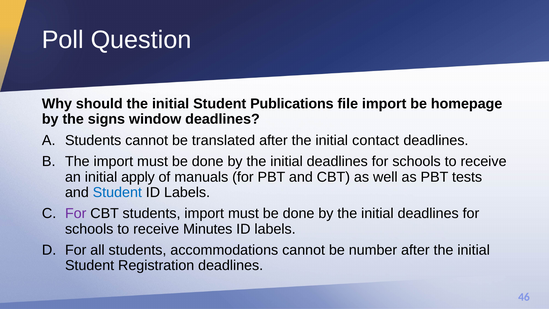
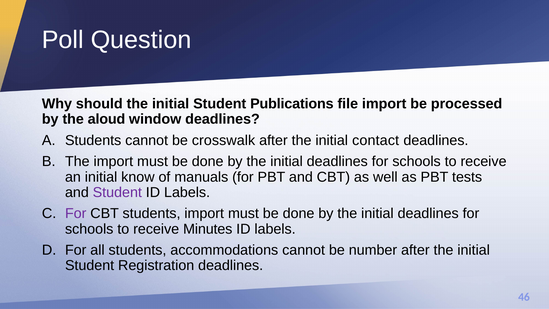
homepage: homepage -> processed (467, 104)
signs: signs -> aloud (106, 119)
translated: translated -> crosswalk (224, 140)
apply: apply -> know (138, 177)
Student colour: blue -> purple (117, 192)
